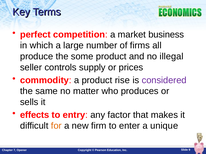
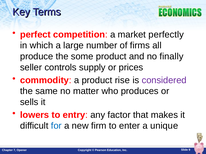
business: business -> perfectly (166, 35)
illegal: illegal -> finally (172, 57)
effects: effects -> lowers (35, 115)
for colour: orange -> blue (56, 126)
